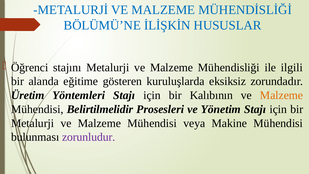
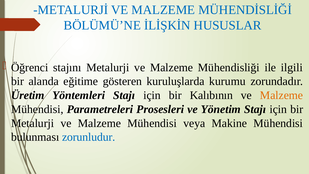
eksiksiz: eksiksiz -> kurumu (227, 81)
Belirtilmelidir: Belirtilmelidir -> Parametreleri (100, 109)
zorunludur colour: purple -> blue (89, 137)
